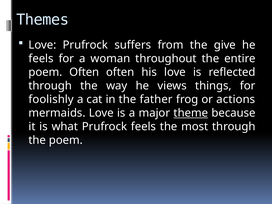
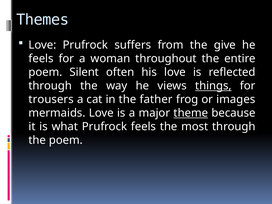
poem Often: Often -> Silent (84, 72)
things underline: none -> present (213, 86)
foolishly: foolishly -> trousers (51, 99)
actions: actions -> images (236, 99)
